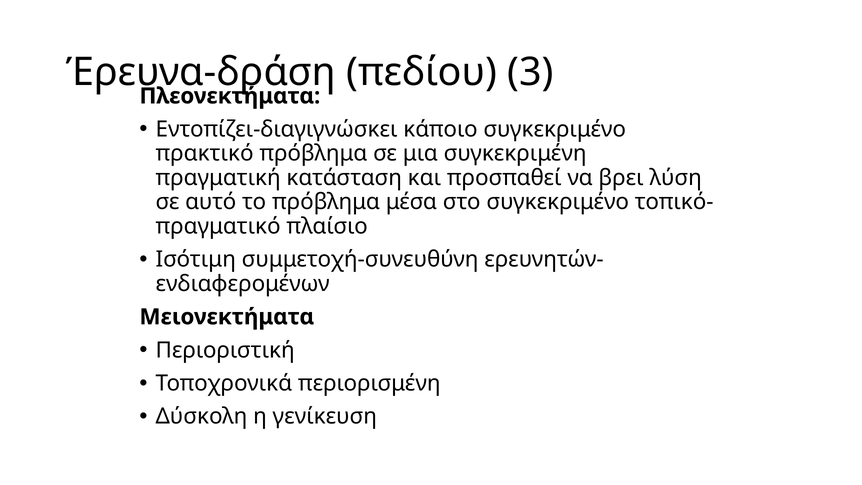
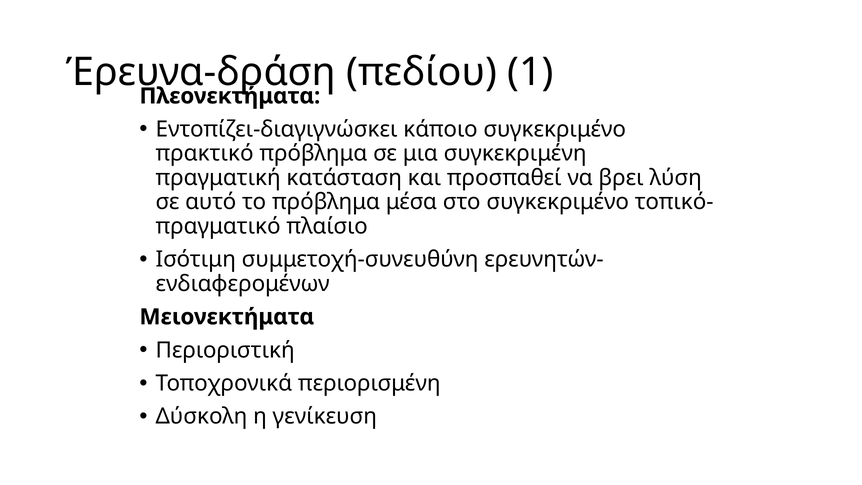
3: 3 -> 1 (531, 72)
